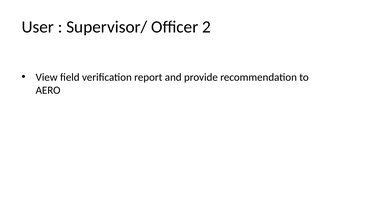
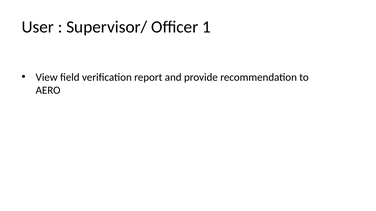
2: 2 -> 1 (207, 27)
